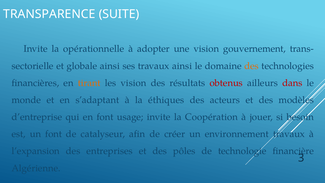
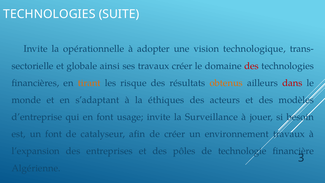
TRANSPARENCE: TRANSPARENCE -> TECHNOLOGIES (49, 14)
gouvernement: gouvernement -> technologique (254, 49)
travaux ainsi: ainsi -> créer (182, 66)
des colour: orange -> red (252, 66)
les vision: vision -> risque (134, 83)
obtenus colour: red -> orange (226, 83)
Coopération: Coopération -> Surveillance (211, 117)
